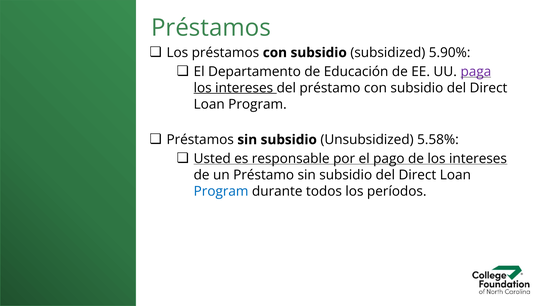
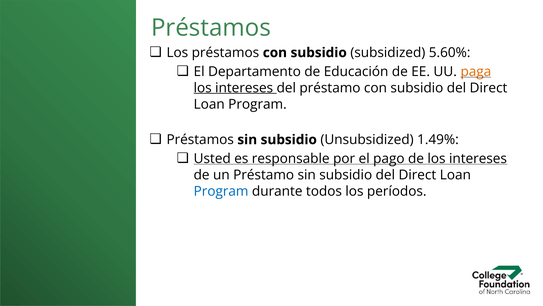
5.90%: 5.90% -> 5.60% (450, 53)
paga colour: purple -> orange (476, 72)
5.58%: 5.58% -> 1.49% (438, 139)
